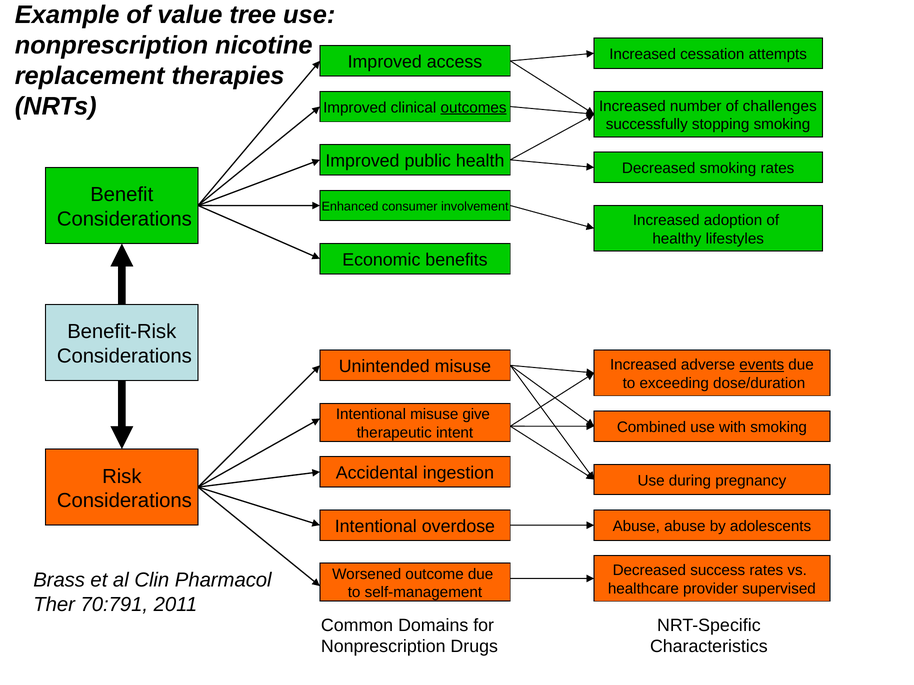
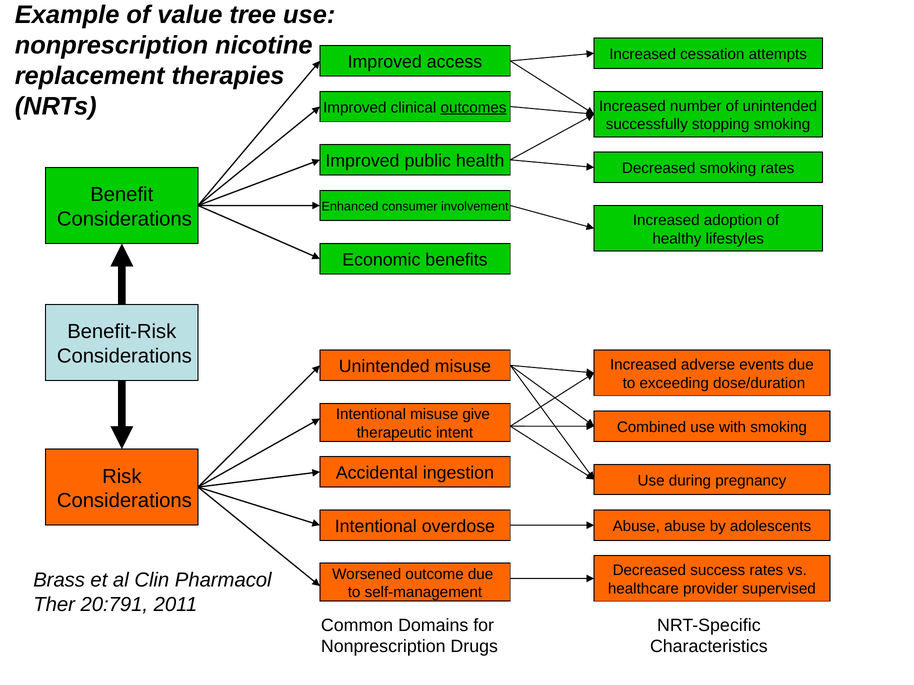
of challenges: challenges -> unintended (780, 106)
events underline: present -> none (762, 365)
70:791: 70:791 -> 20:791 (114, 605)
